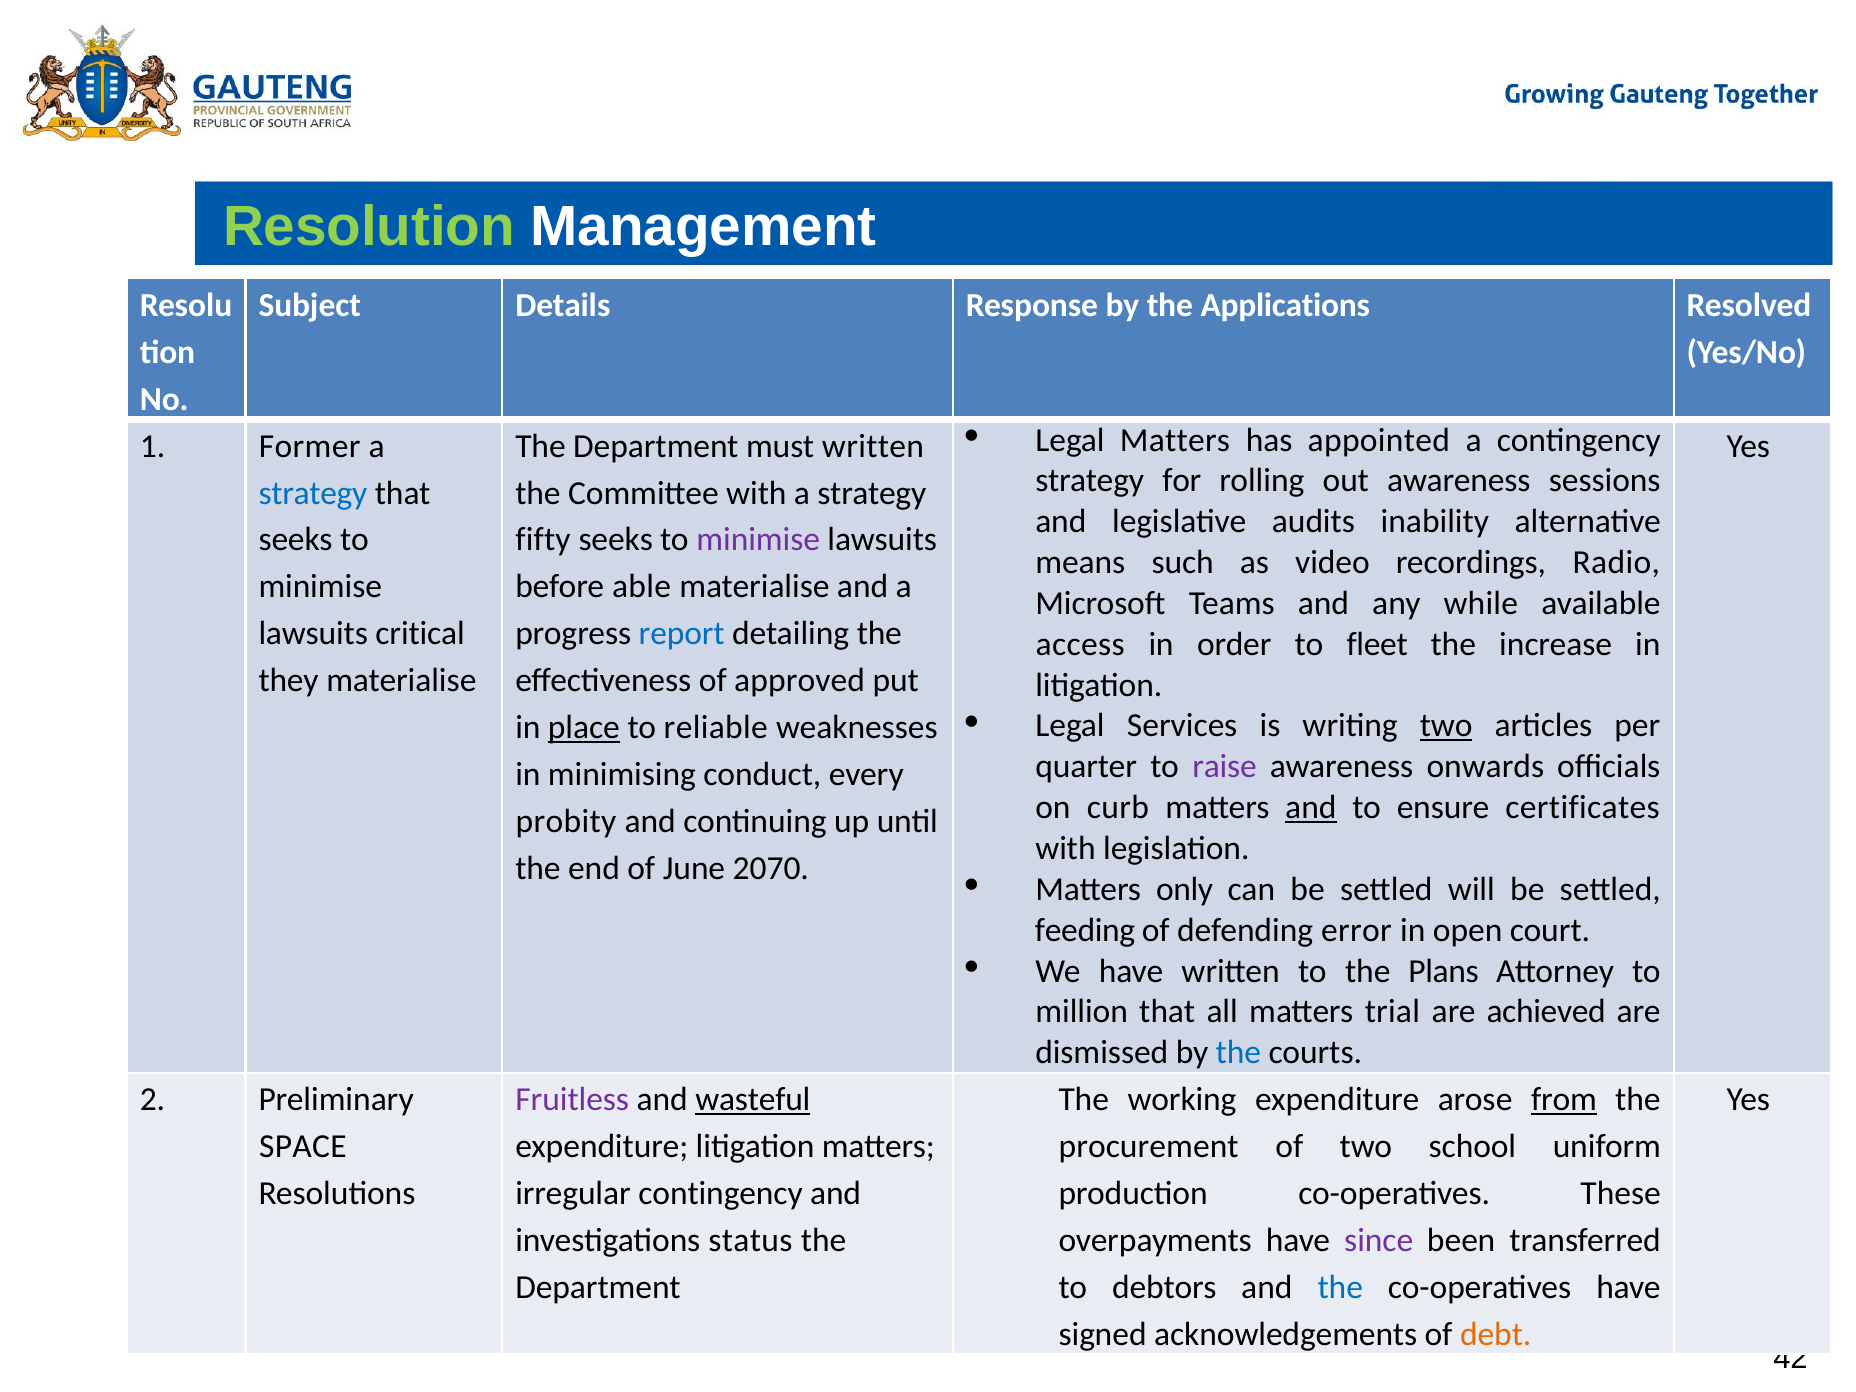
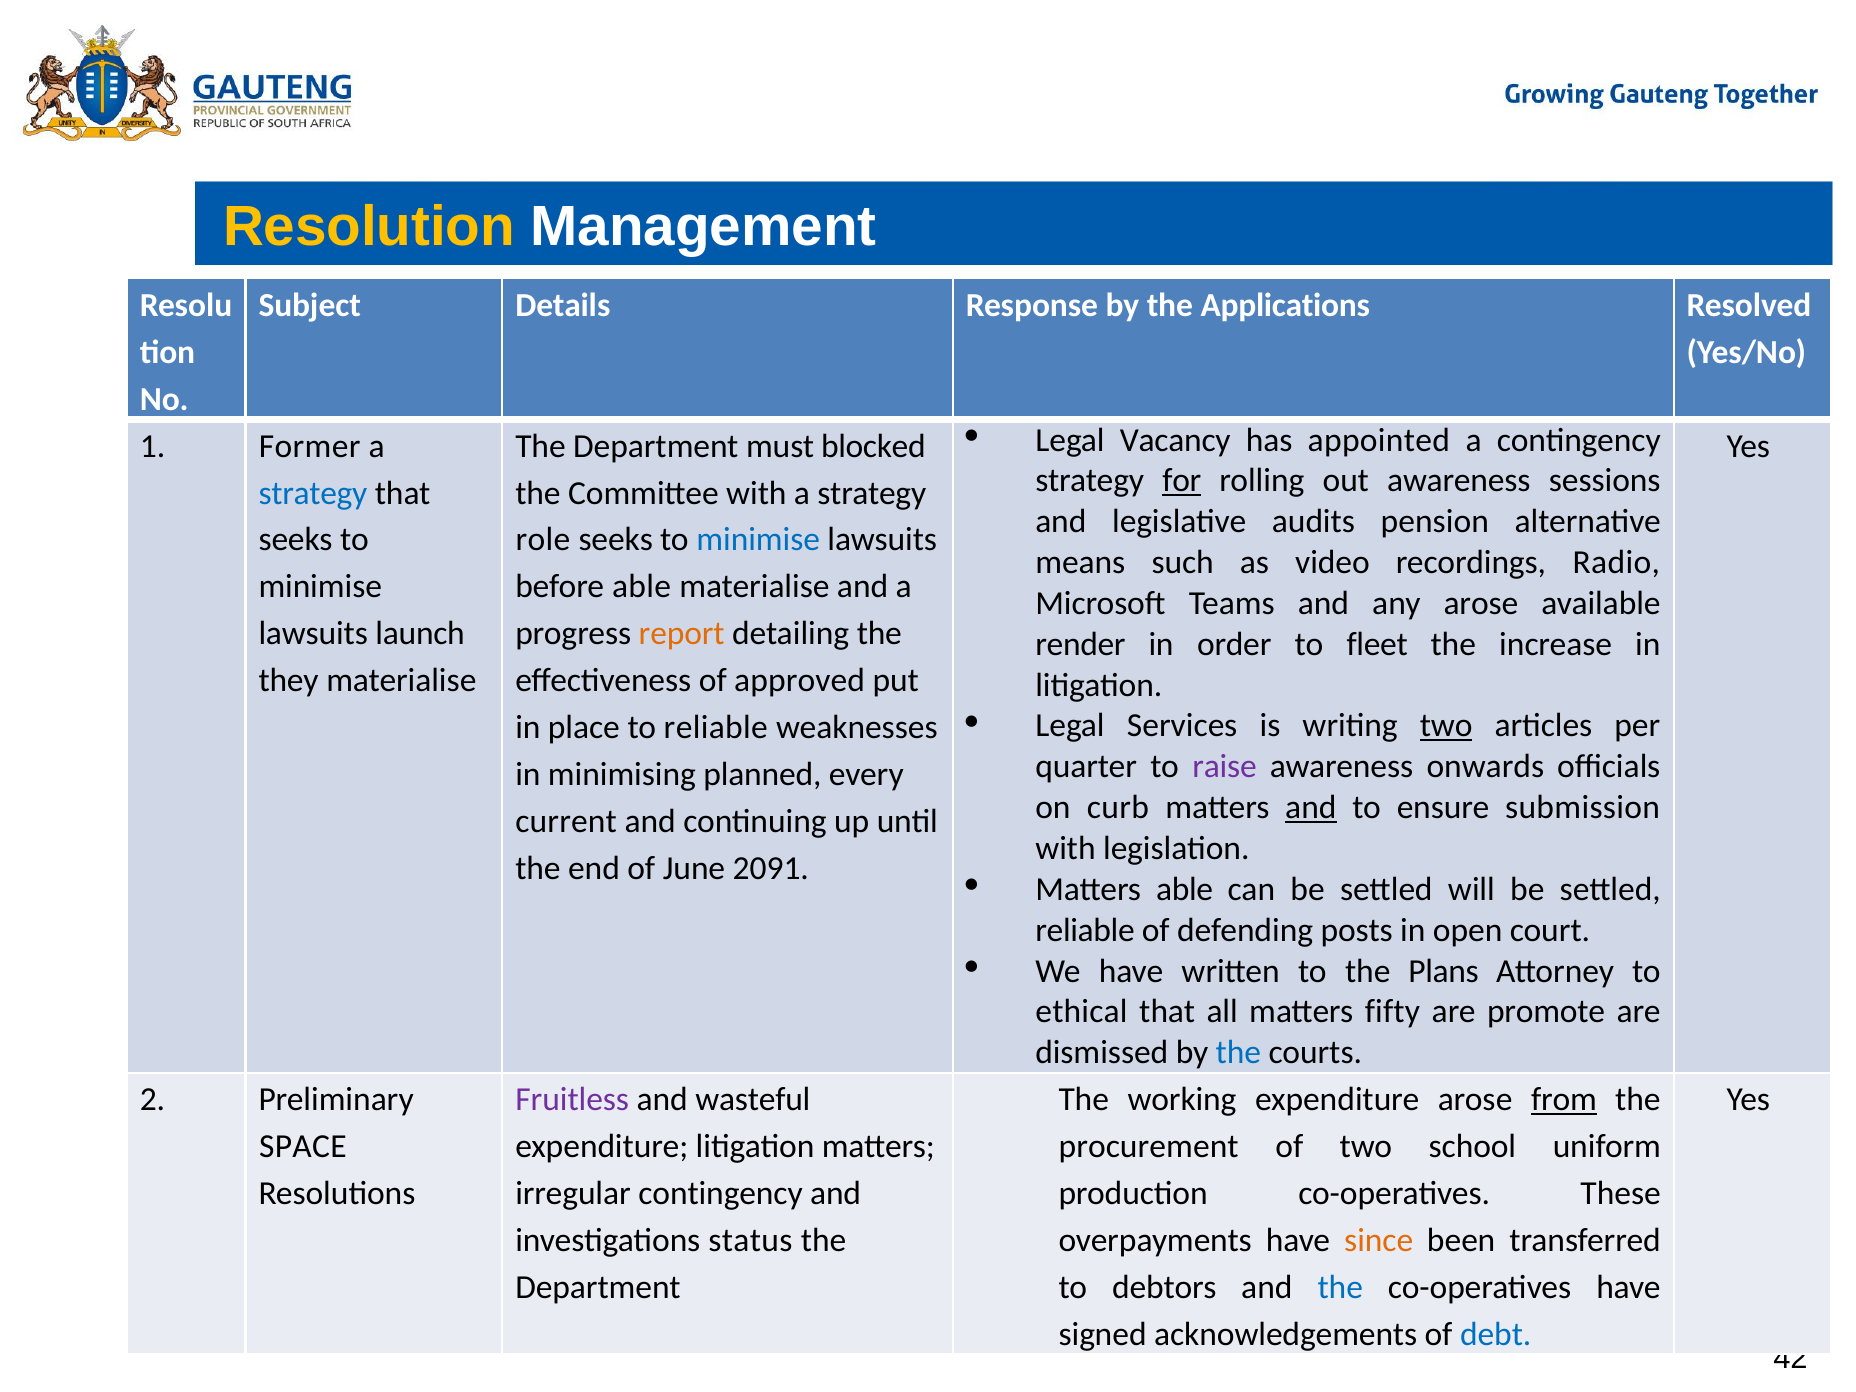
Resolution colour: light green -> yellow (369, 227)
Legal Matters: Matters -> Vacancy (1175, 440)
must written: written -> blocked (873, 446)
for underline: none -> present (1182, 481)
inability: inability -> pension (1435, 522)
fifty: fifty -> role (543, 540)
minimise colour: purple -> blue (758, 540)
any while: while -> arose (1481, 603)
critical: critical -> launch (420, 634)
report colour: blue -> orange (682, 634)
access: access -> render (1081, 644)
place underline: present -> none (584, 728)
conduct: conduct -> planned (762, 774)
certificates: certificates -> submission (1583, 808)
probity: probity -> current (566, 821)
2070: 2070 -> 2091 (771, 868)
Matters only: only -> able (1185, 889)
feeding: feeding -> reliable (1085, 930)
error: error -> posts (1357, 930)
million: million -> ethical (1082, 1012)
trial: trial -> fifty (1392, 1012)
achieved: achieved -> promote (1546, 1012)
wasteful underline: present -> none (753, 1100)
since colour: purple -> orange (1379, 1240)
debt colour: orange -> blue (1496, 1334)
